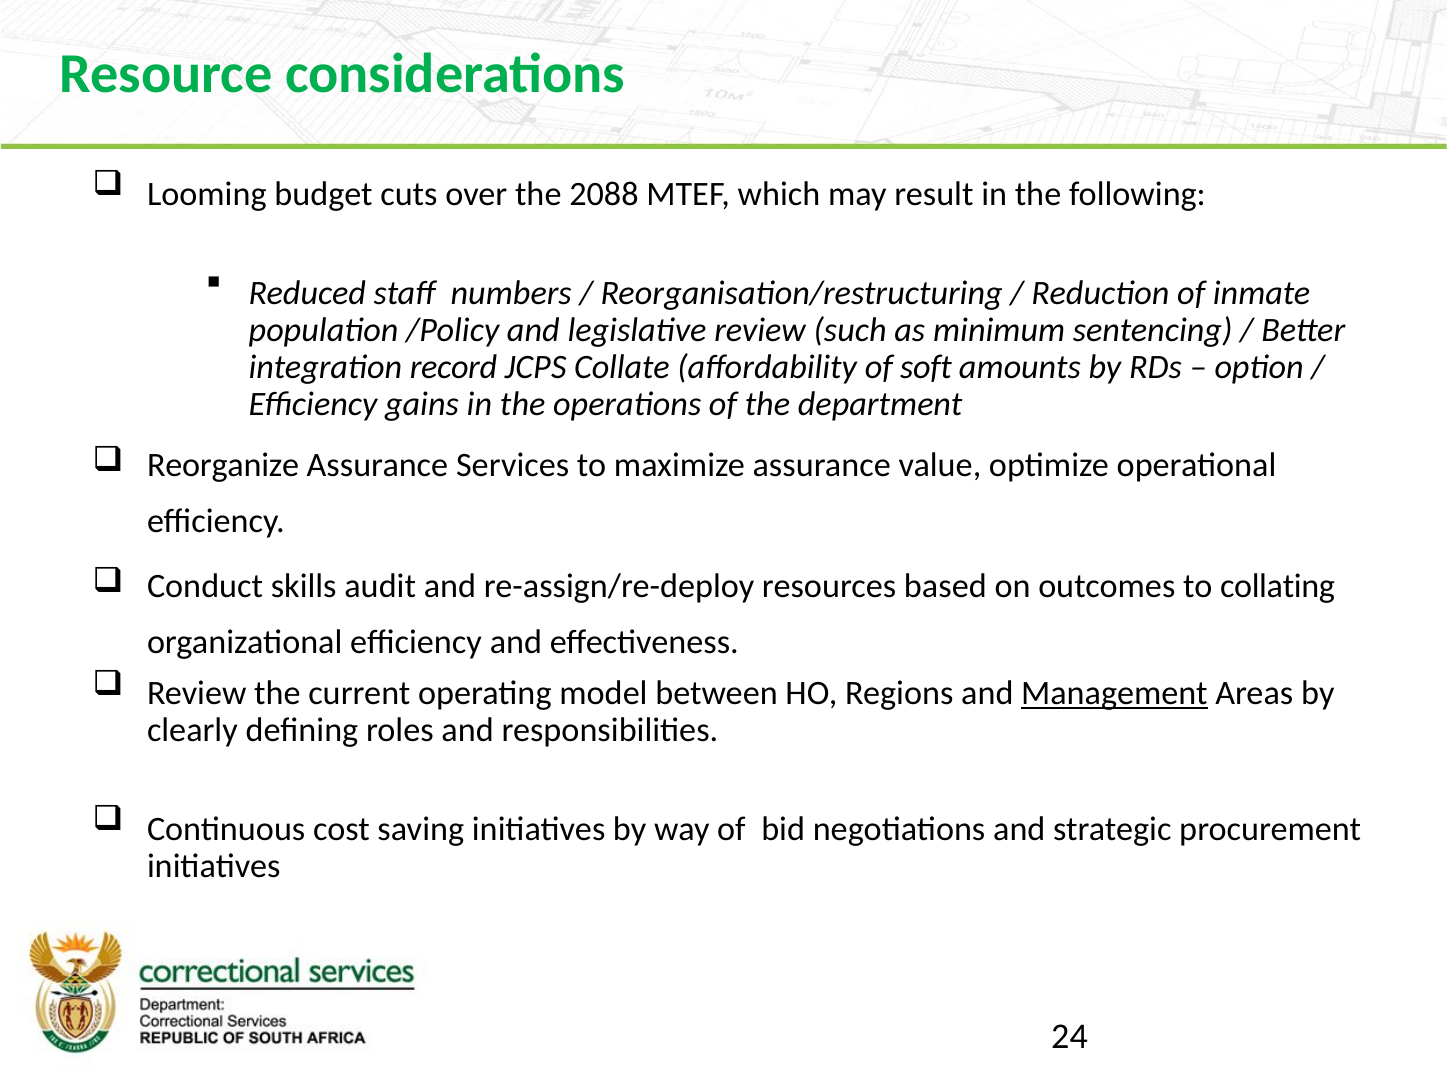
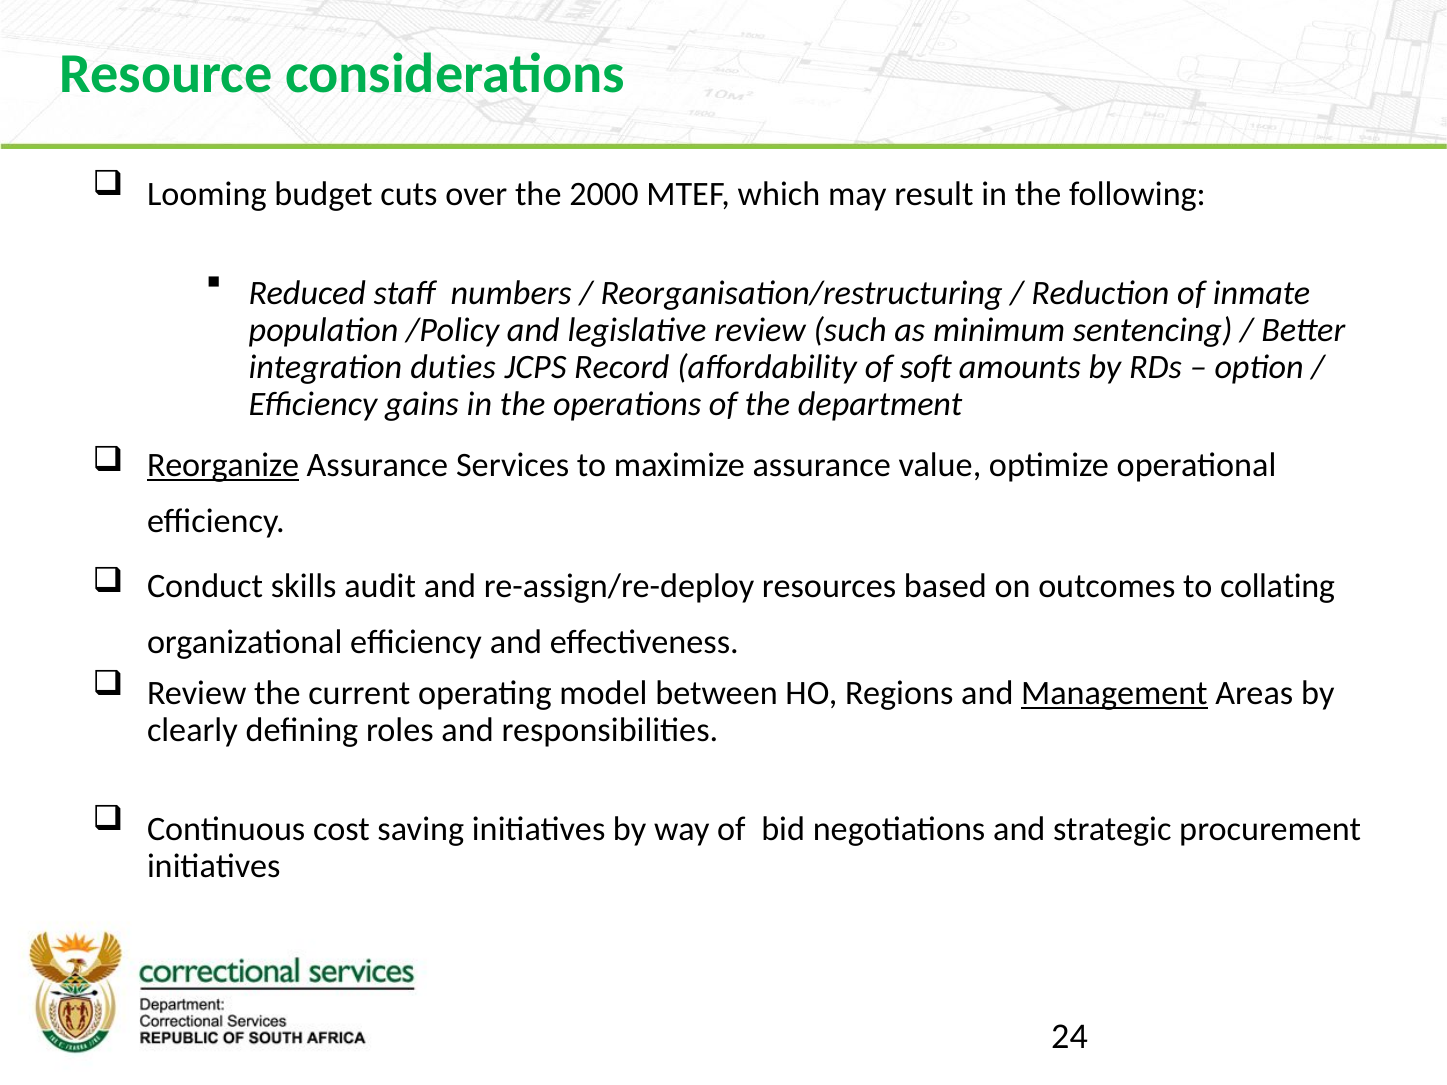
2088: 2088 -> 2000 (604, 194)
record: record -> duties (453, 367)
Collate: Collate -> Record (622, 367)
Reorganize underline: none -> present (223, 466)
